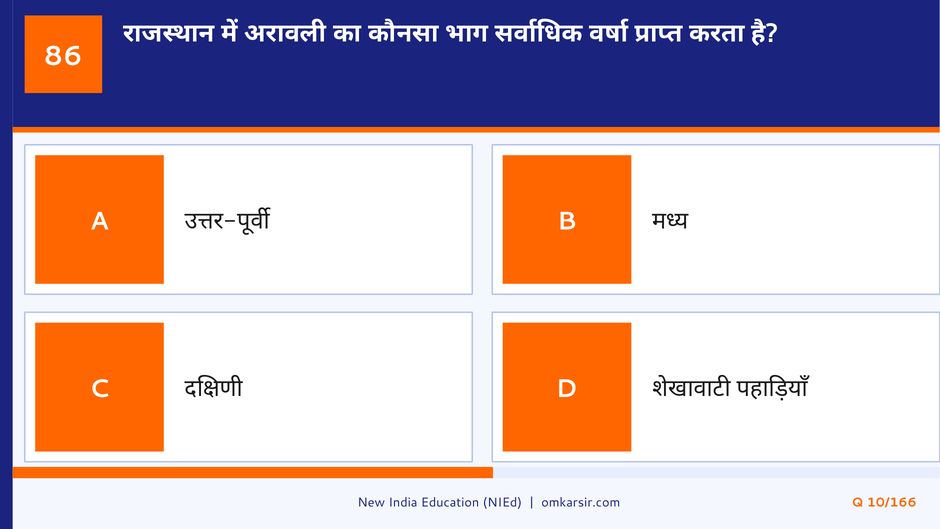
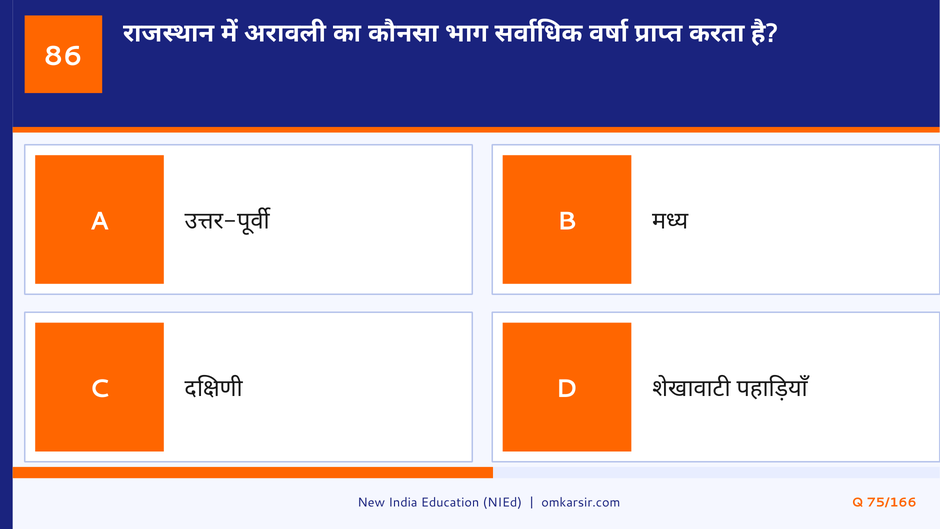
10/166: 10/166 -> 75/166 (892, 502)
